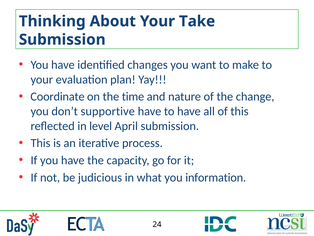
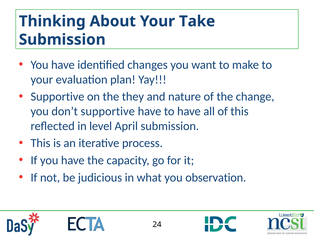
Coordinate: Coordinate -> Supportive (57, 96)
time: time -> they (133, 96)
information: information -> observation (216, 177)
